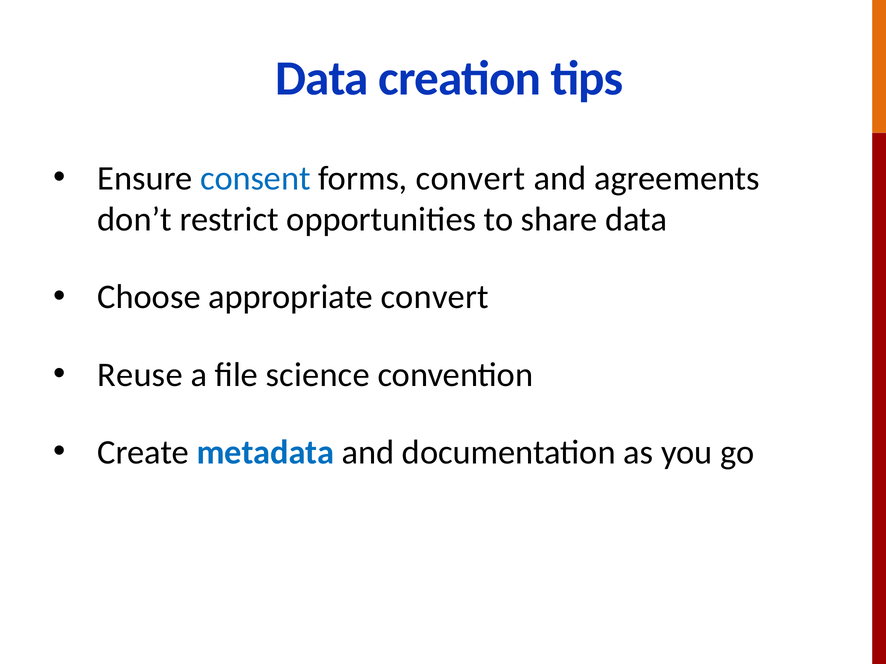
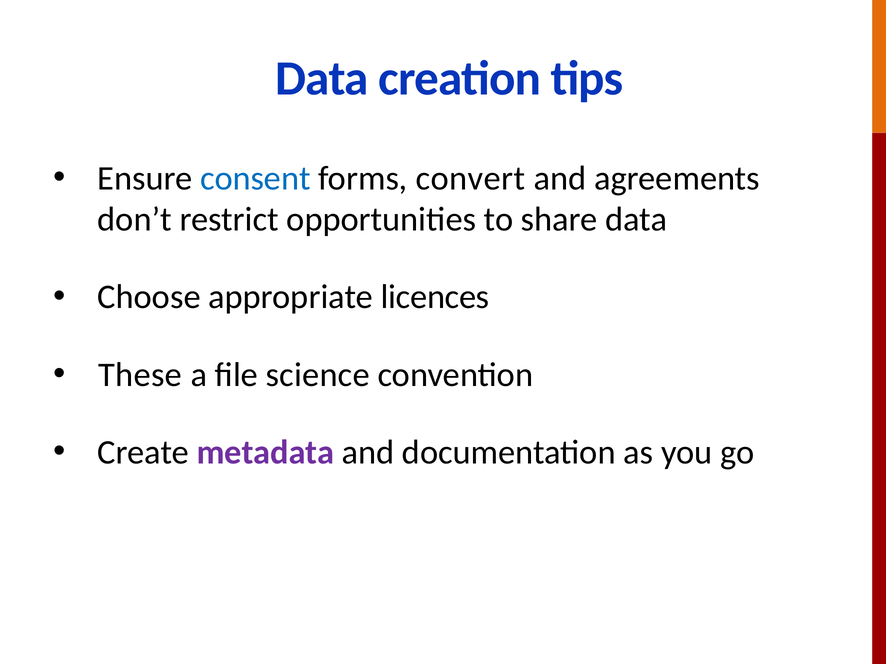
appropriate convert: convert -> licences (435, 297)
Reuse: Reuse -> These (140, 375)
metadata colour: blue -> purple (265, 453)
